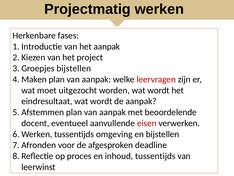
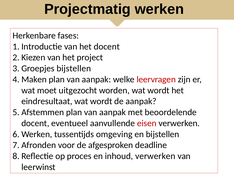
het aanpak: aanpak -> docent (107, 46)
inhoud tussentijds: tussentijds -> verwerken (155, 156)
